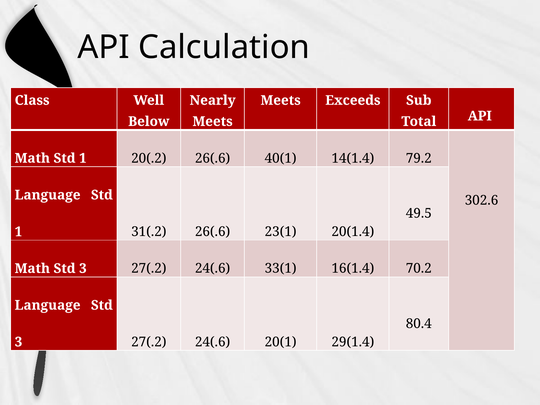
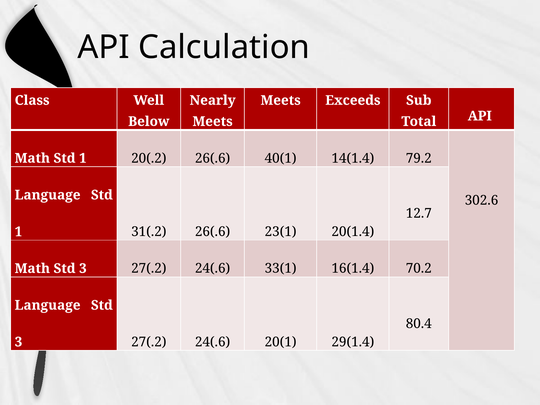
49.5: 49.5 -> 12.7 (419, 213)
